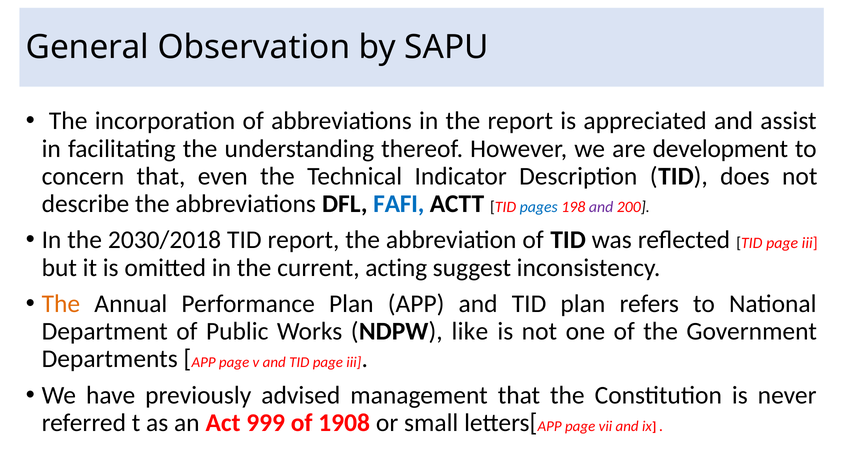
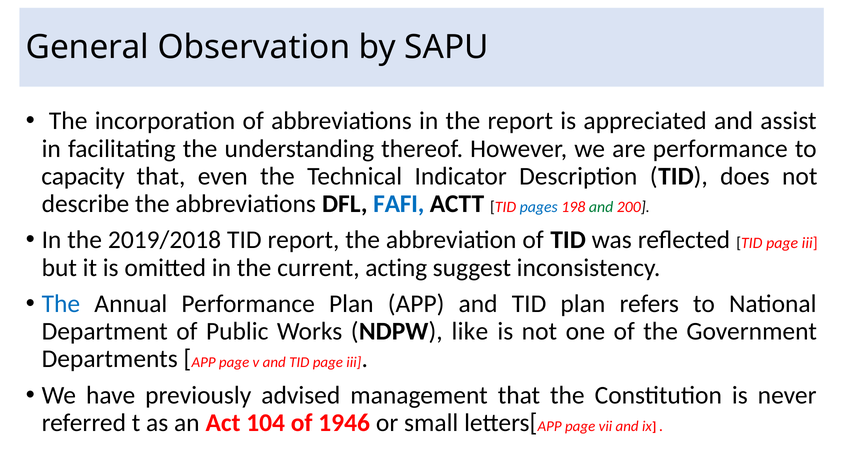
are development: development -> performance (720, 149)
concern: concern -> capacity (83, 176)
and colour: purple -> green (601, 207)
2030/2018: 2030/2018 -> 2019/2018 (165, 240)
The colour: orange -> blue (61, 304)
999: 999 -> 104 (266, 423)
1908: 1908 -> 1946 (344, 423)
